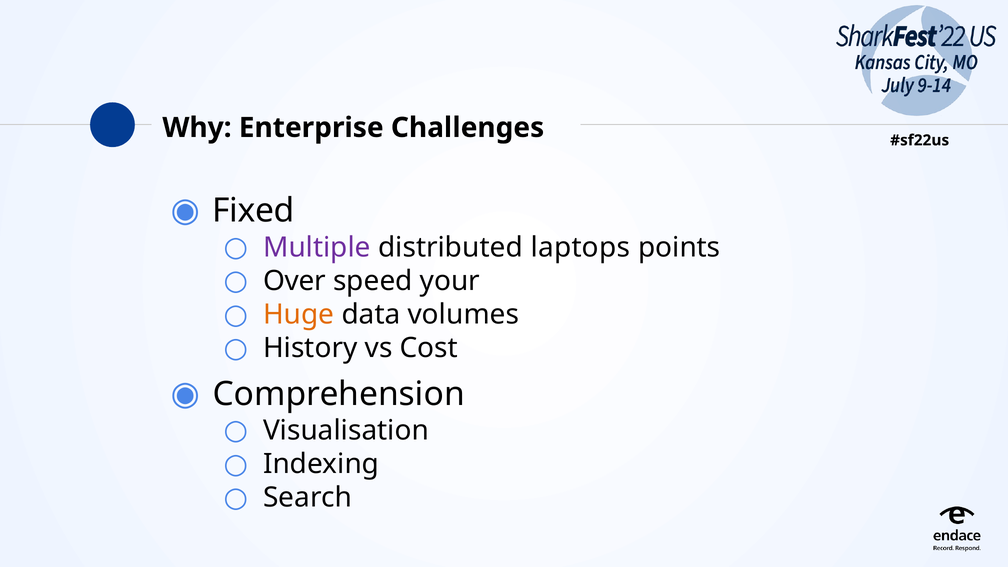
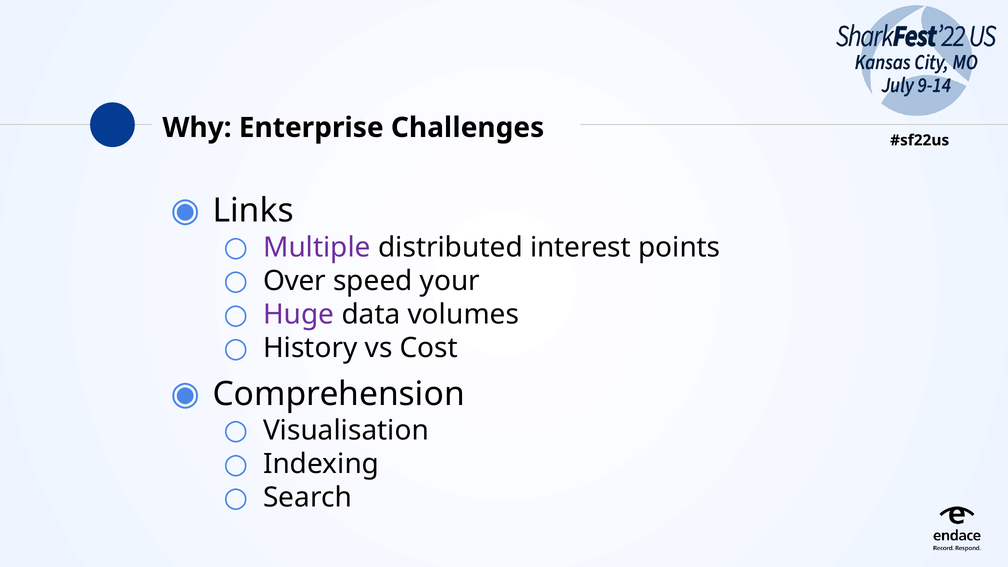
Fixed: Fixed -> Links (253, 211)
laptops: laptops -> interest (580, 247)
Huge colour: orange -> purple (299, 315)
